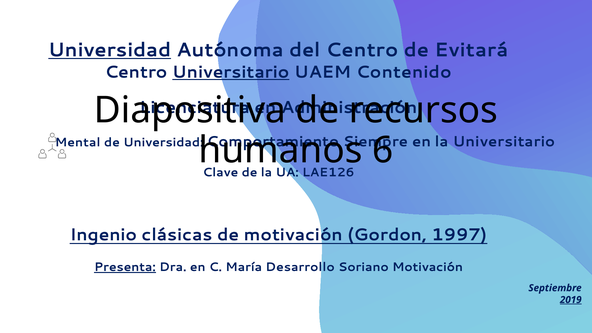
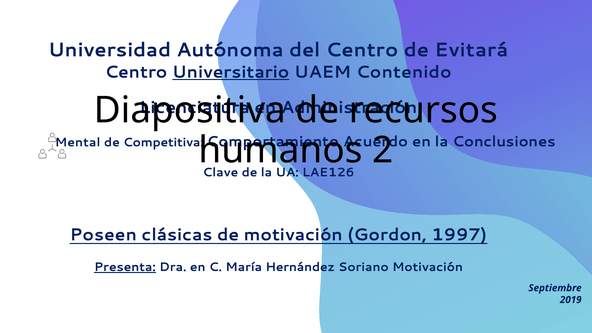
Universidad underline: present -> none (110, 50)
de Universidad: Universidad -> Competitiva (163, 142)
Siempre: Siempre -> Acuerdo (376, 141)
la Universitario: Universitario -> Conclusiones (504, 141)
6: 6 -> 2 (383, 150)
Ingenio: Ingenio -> Poseen (103, 235)
Desarrollo: Desarrollo -> Hernández (300, 267)
2019 underline: present -> none (571, 300)
